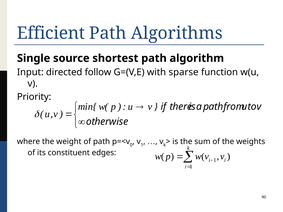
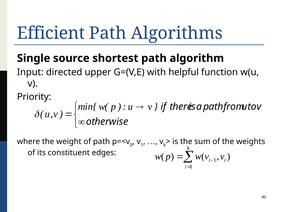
follow: follow -> upper (98, 72)
sparse: sparse -> helpful (184, 72)
